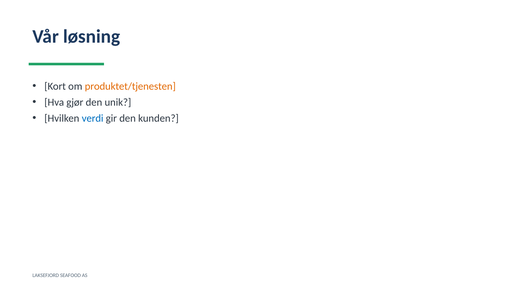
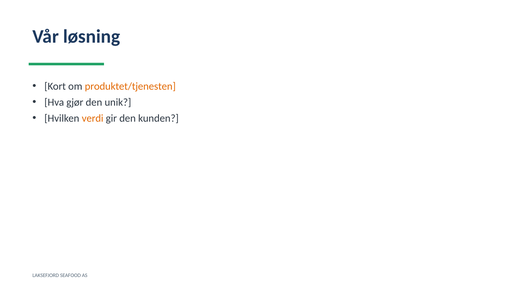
verdi colour: blue -> orange (93, 118)
